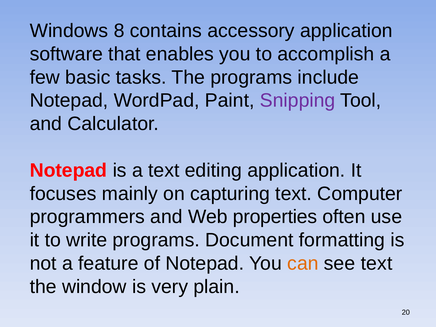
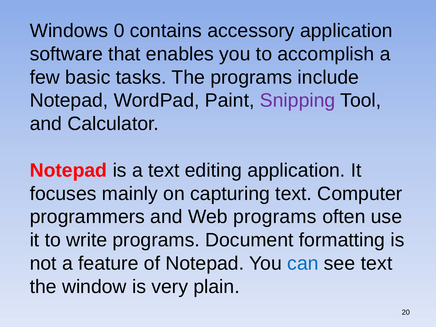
8: 8 -> 0 (119, 31)
Web properties: properties -> programs (275, 217)
can colour: orange -> blue (303, 263)
